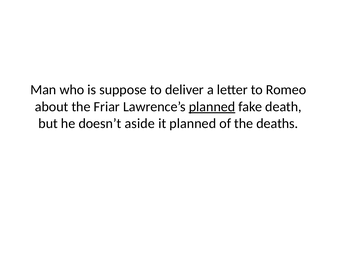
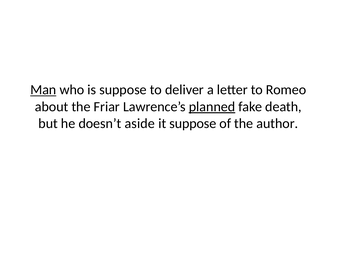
Man underline: none -> present (43, 90)
it planned: planned -> suppose (193, 123)
deaths: deaths -> author (277, 123)
